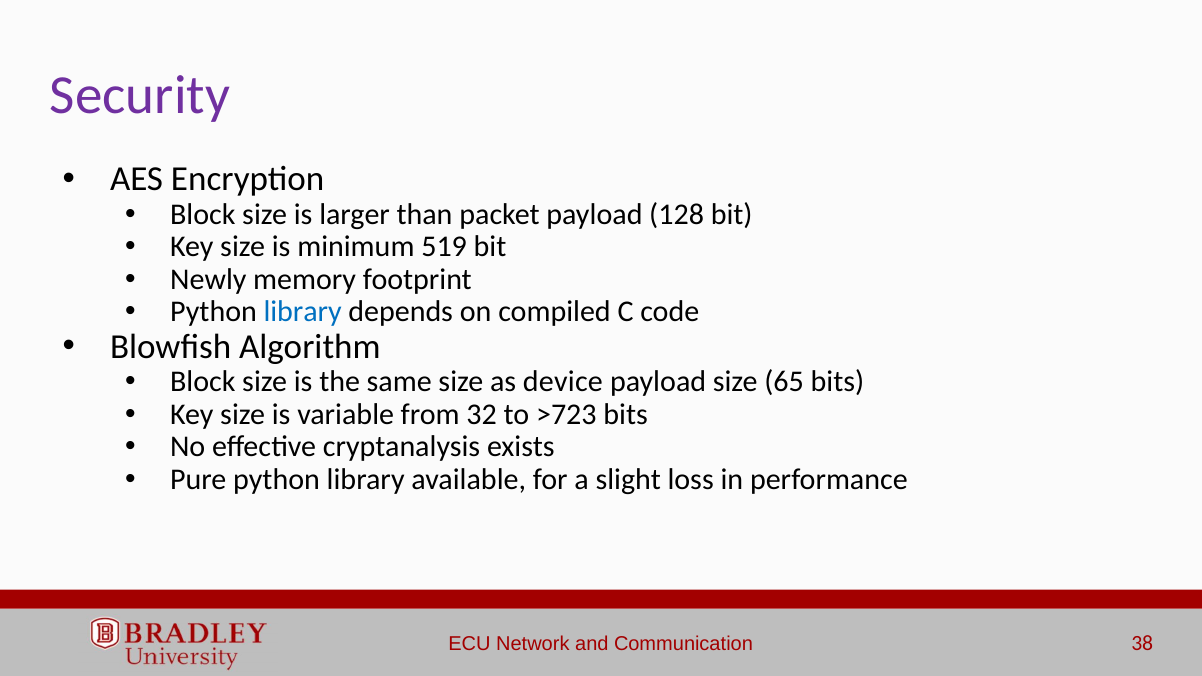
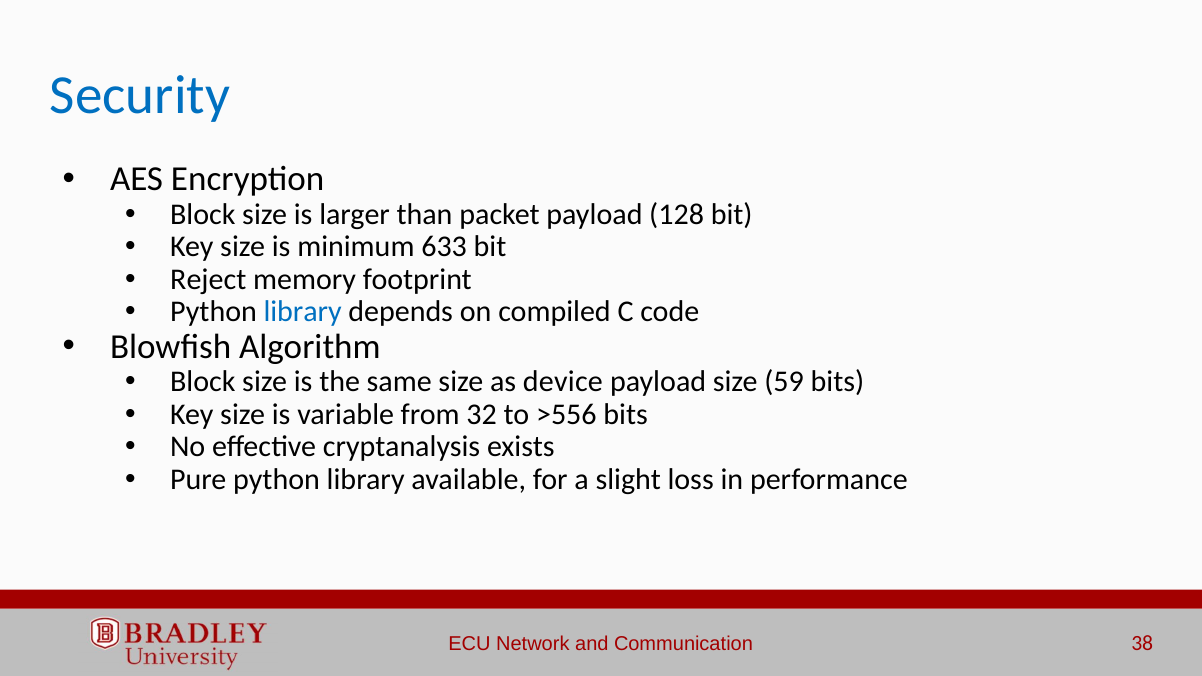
Security colour: purple -> blue (140, 96)
519: 519 -> 633 (444, 247)
Newly: Newly -> Reject (208, 279)
65: 65 -> 59 (784, 382)
>723: >723 -> >556 (566, 415)
